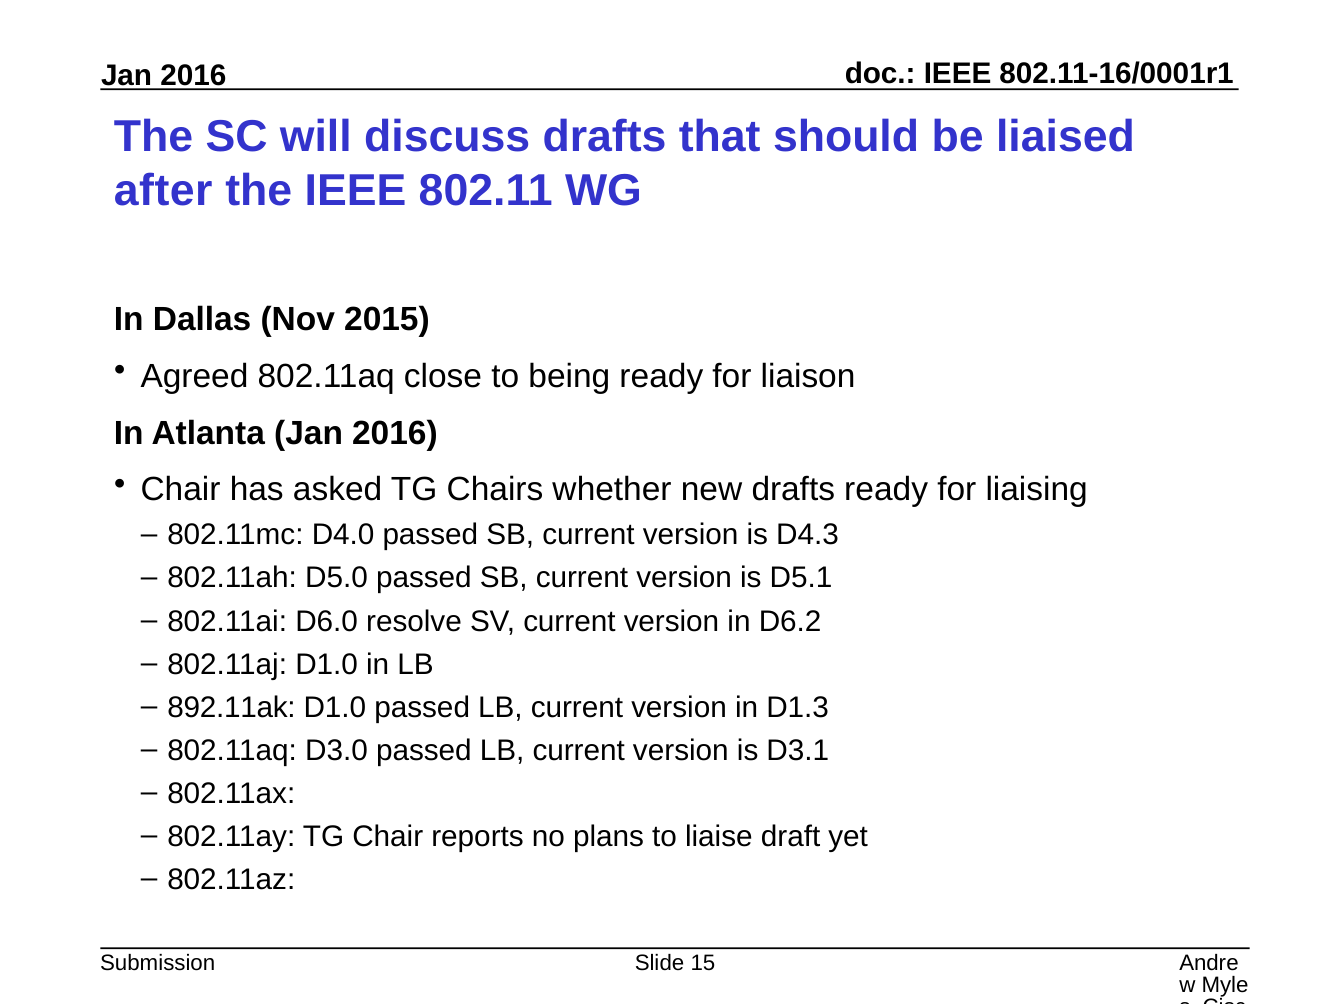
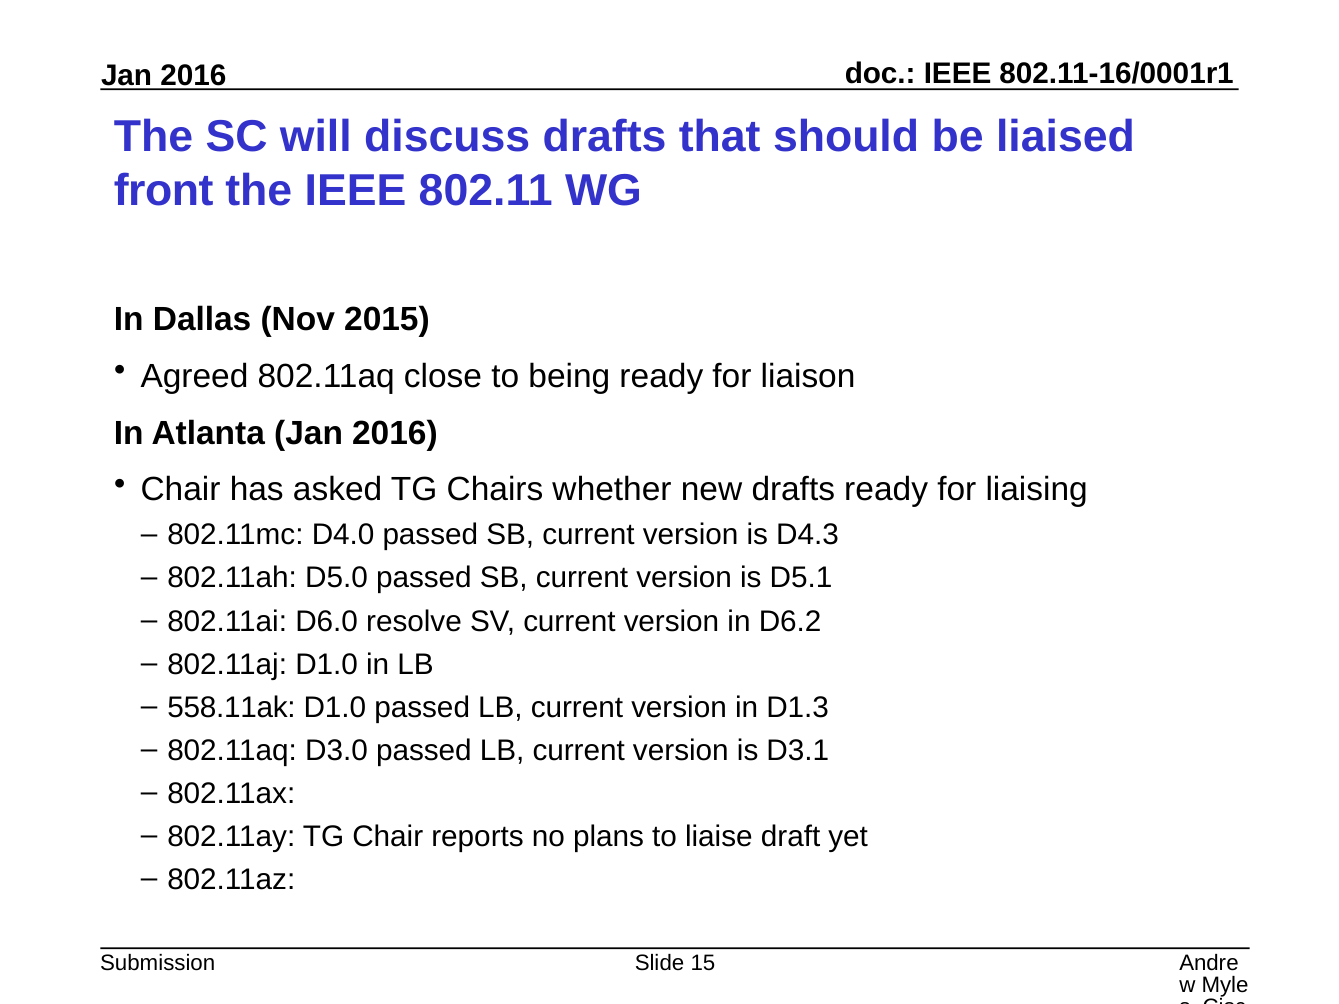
after: after -> front (164, 191)
892.11ak: 892.11ak -> 558.11ak (231, 708)
